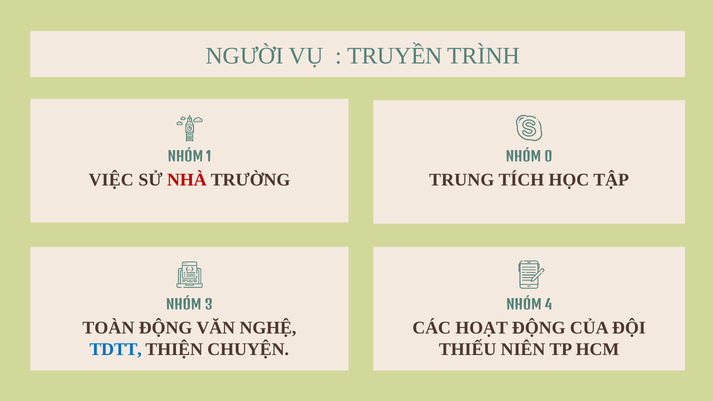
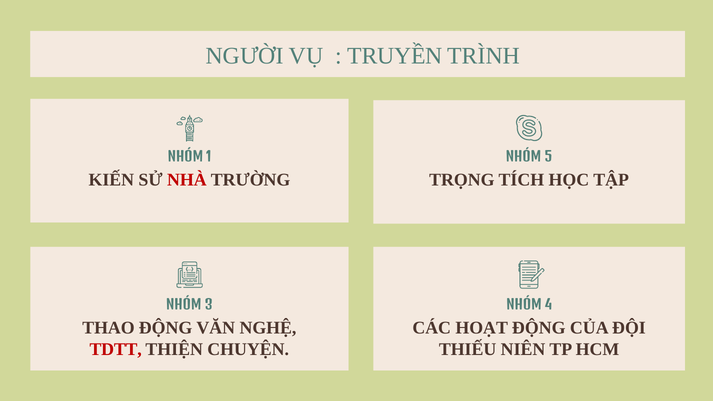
0: 0 -> 5 (548, 157)
VIỆC: VIỆC -> KIẾN (111, 180)
TRUNG: TRUNG -> TRỌNG (462, 180)
TOÀN: TOÀN -> THAO (109, 328)
TDTT colour: blue -> red (116, 349)
